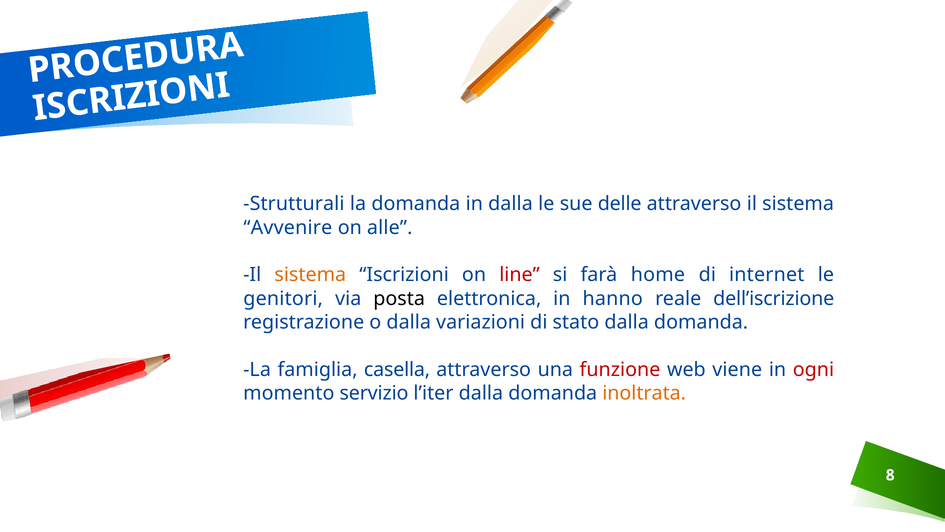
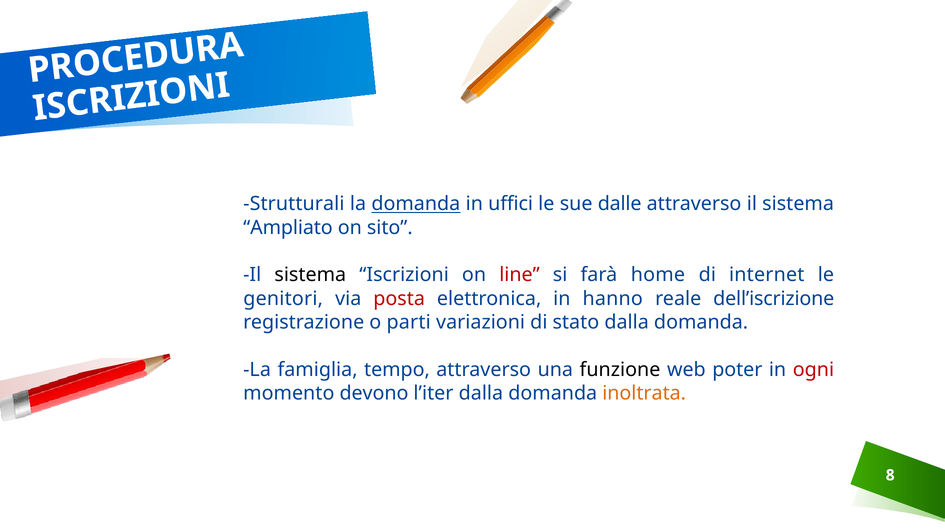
domanda underline: none -> present (416, 204)
in dalla: dalla -> uffici (511, 204)
delle: delle -> dalle (620, 204)
Avvenire: Avvenire -> Ampliato (288, 227)
alle: alle -> sito (390, 227)
sistema colour: orange -> black (310, 275)
posta colour: black -> red (399, 298)
o dalla: dalla -> parti (409, 322)
casella: casella -> tempo (397, 369)
funzione colour: red -> black (620, 369)
viene: viene -> poter (737, 369)
servizio: servizio -> devono (374, 393)
